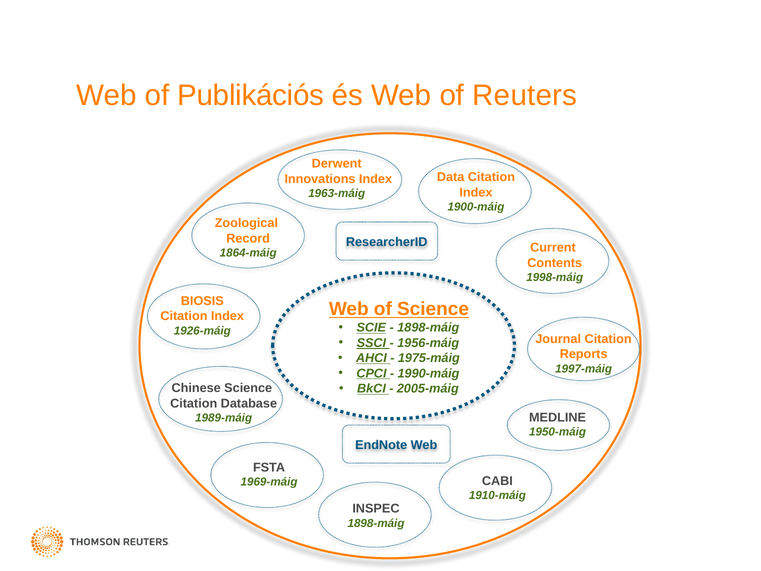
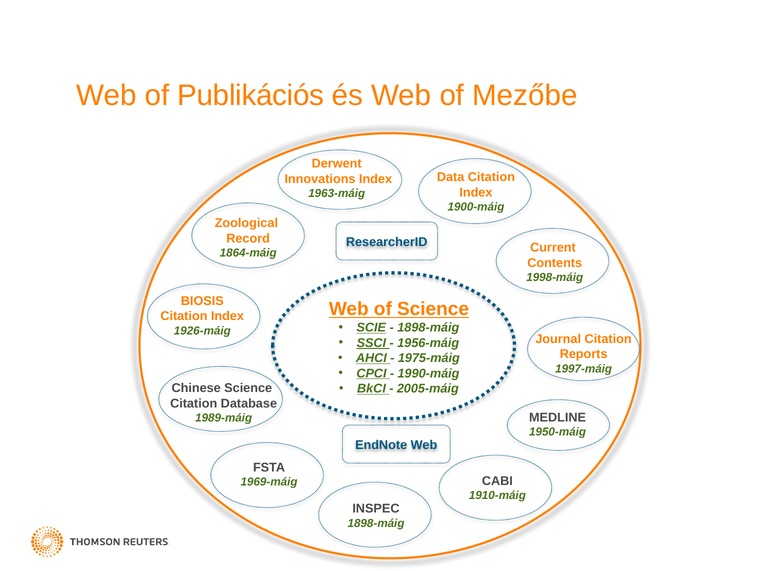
Reuters: Reuters -> Mezőbe (525, 96)
